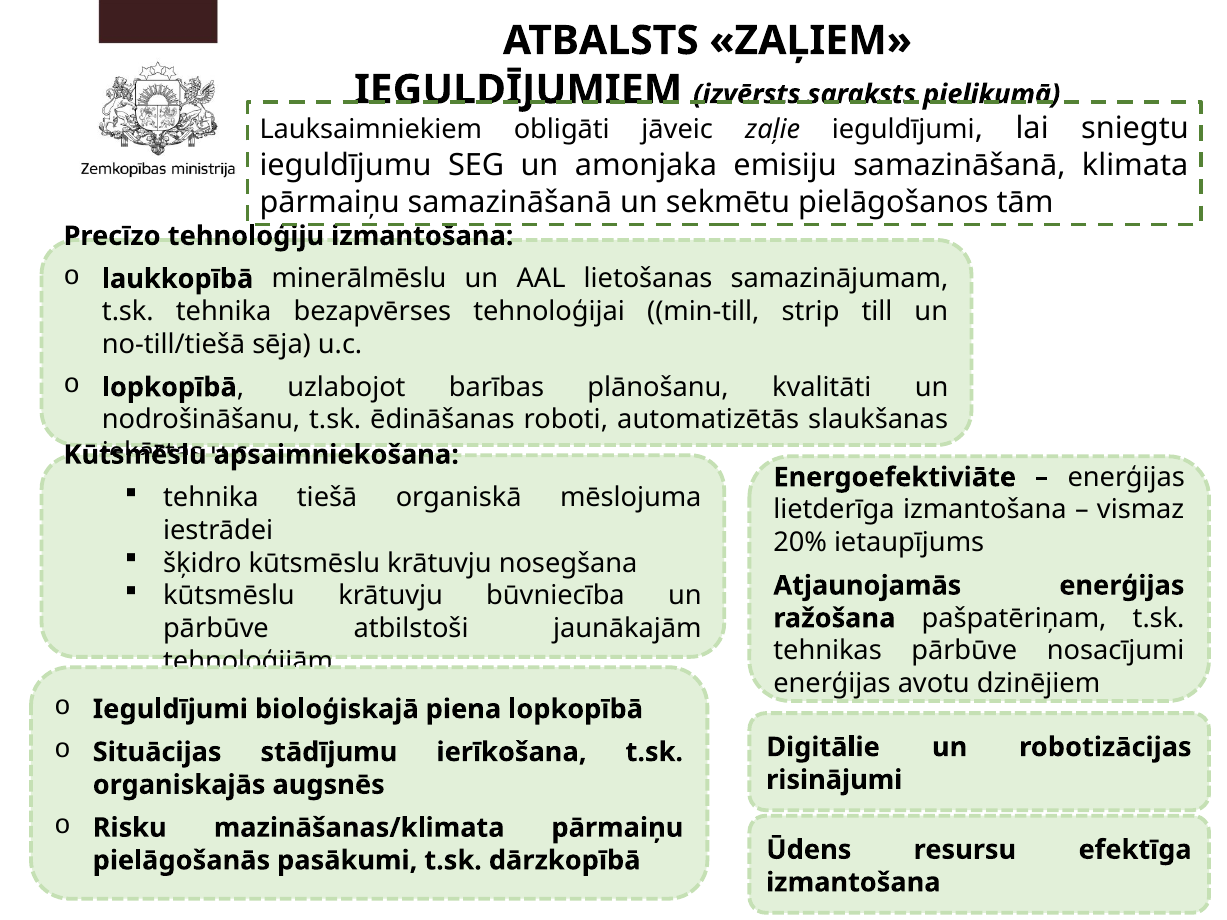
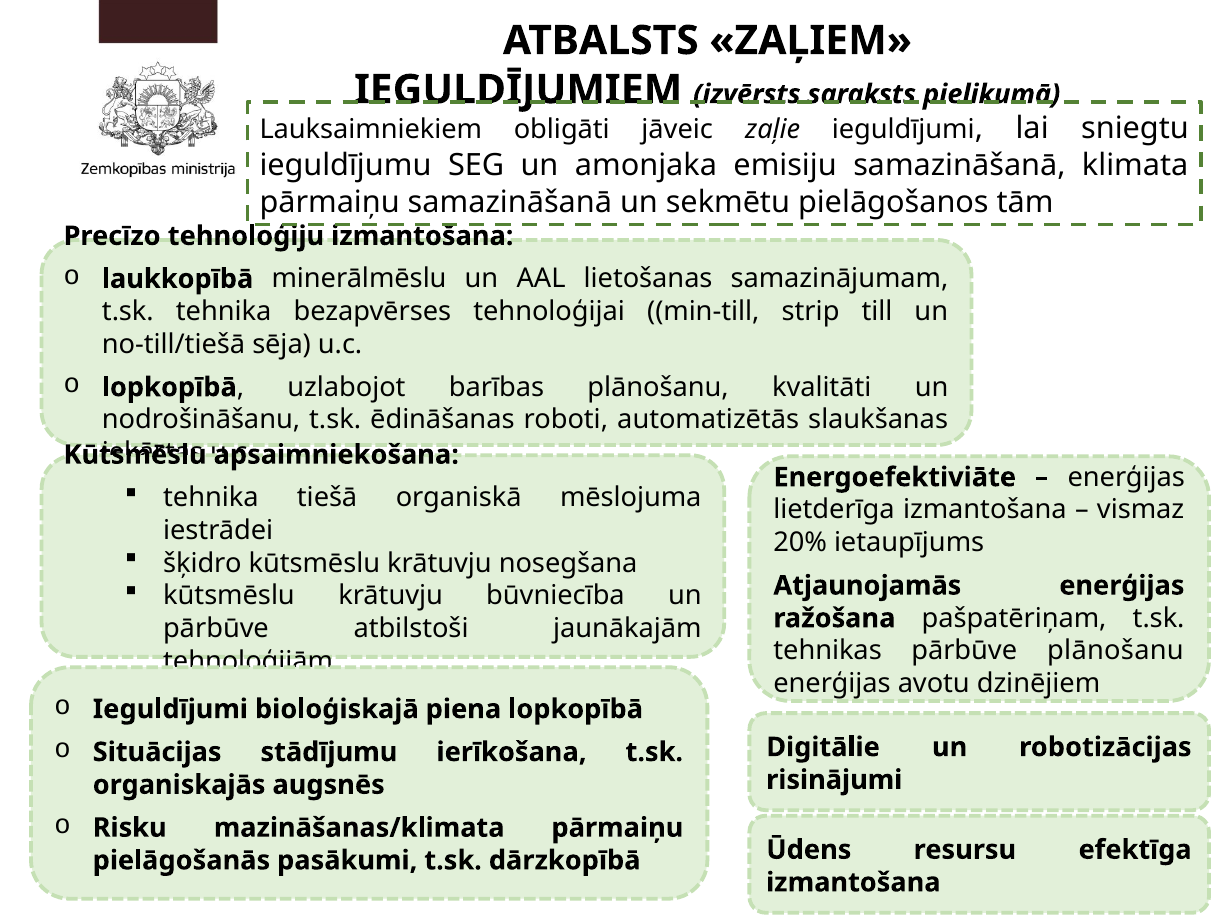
pārbūve nosacījumi: nosacījumi -> plānošanu (1115, 651)
